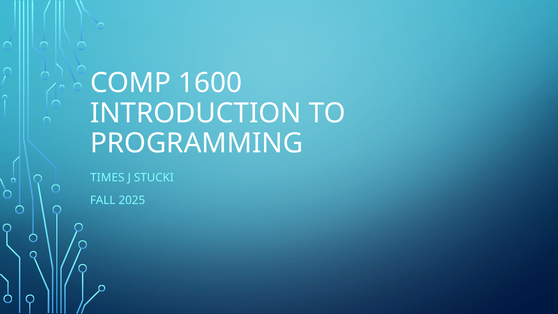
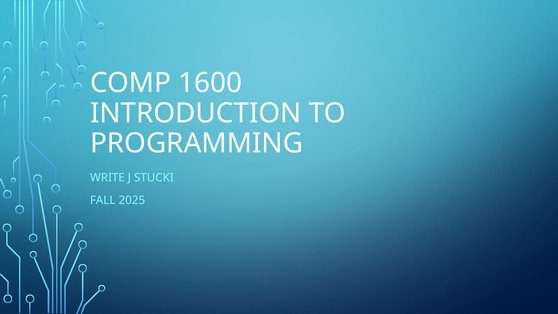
TIMES: TIMES -> WRITE (107, 178)
